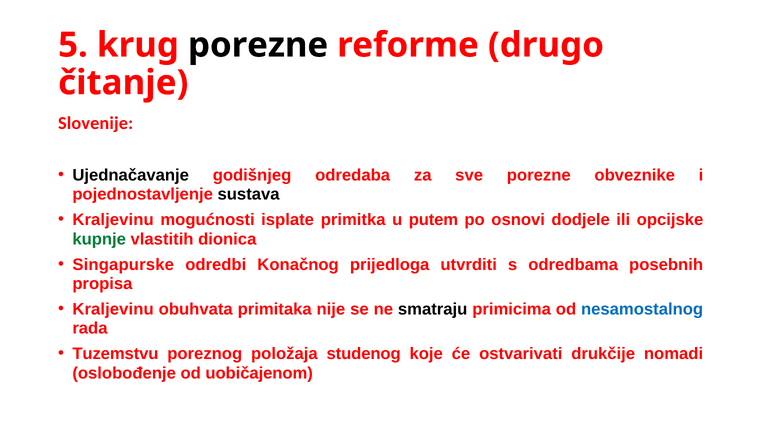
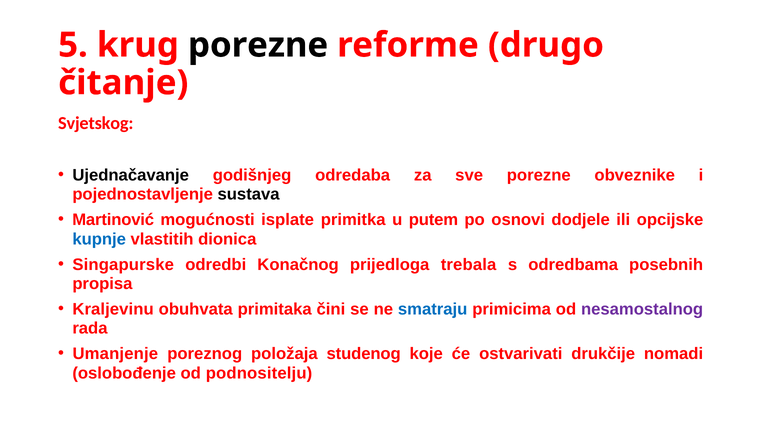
Slovenije: Slovenije -> Svjetskog (96, 124)
Kraljevinu: Kraljevinu -> Martinović (113, 220)
kupnje colour: green -> blue (99, 239)
utvrditi: utvrditi -> trebala (469, 265)
nije: nije -> čini (331, 310)
smatraju colour: black -> blue (433, 310)
nesamostalnog colour: blue -> purple (642, 310)
Tuzemstvu: Tuzemstvu -> Umanjenje (115, 354)
uobičajenom: uobičajenom -> podnositelju (259, 374)
